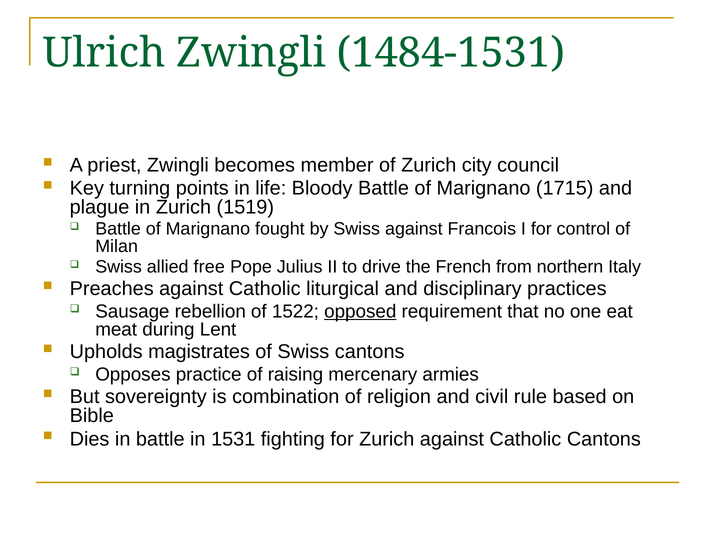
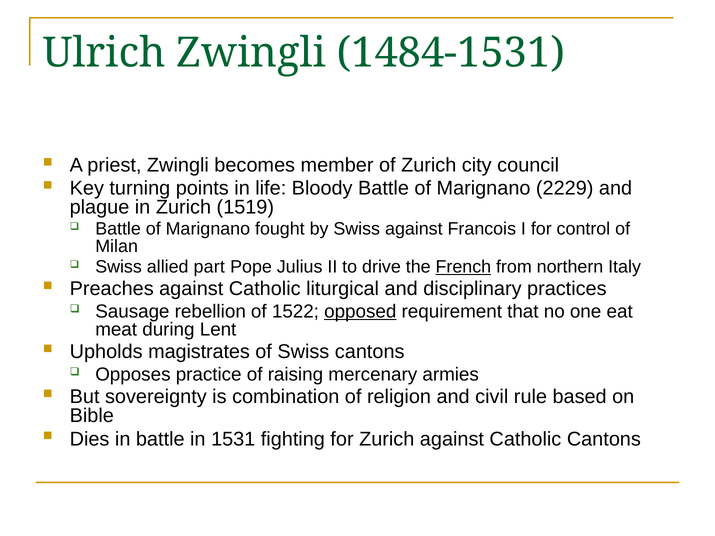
1715: 1715 -> 2229 (565, 188)
free: free -> part (209, 267)
French underline: none -> present (463, 267)
